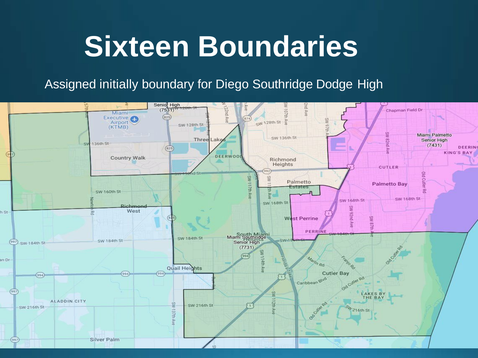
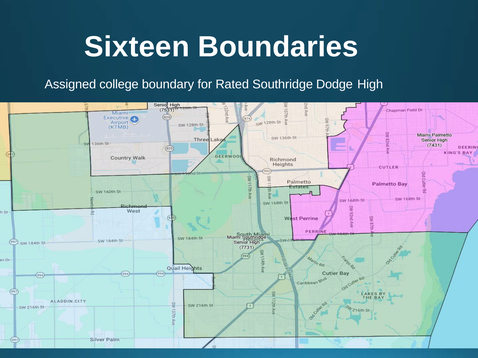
initially: initially -> college (119, 84)
Diego: Diego -> Rated (232, 84)
